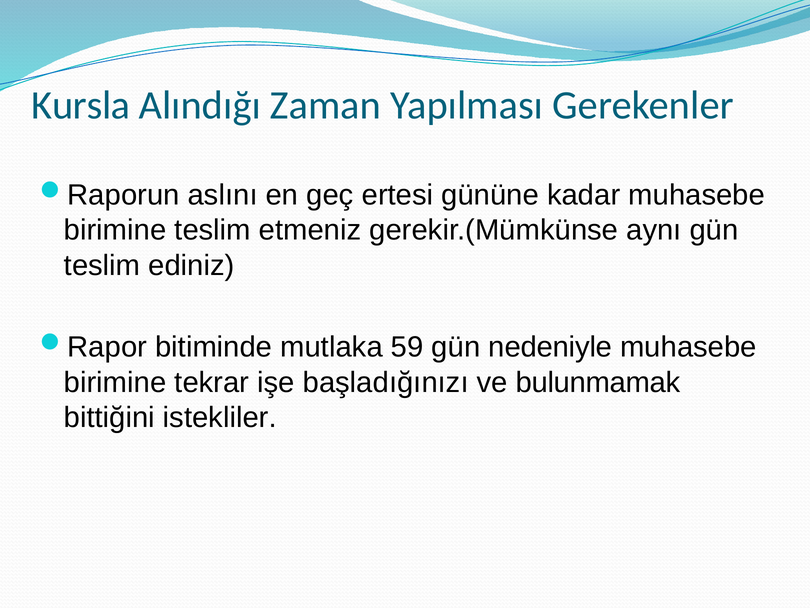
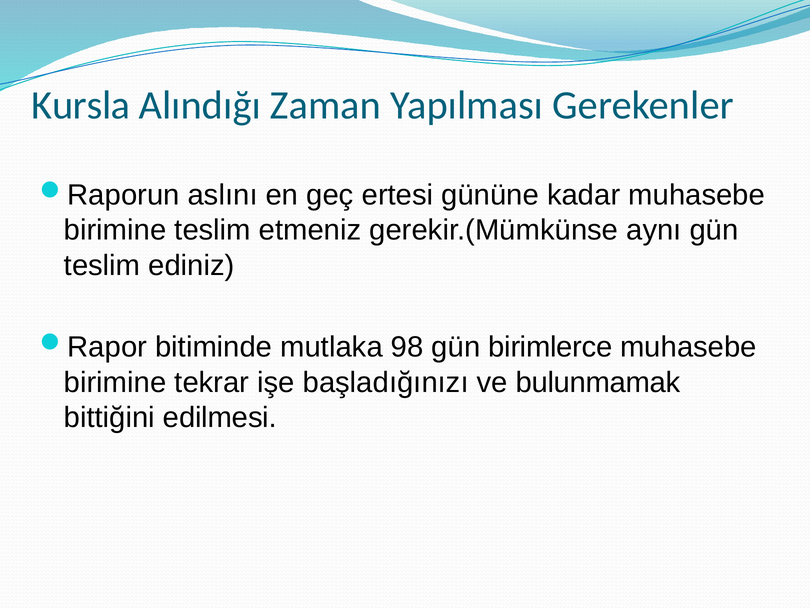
59: 59 -> 98 (407, 347)
nedeniyle: nedeniyle -> birimlerce (550, 347)
istekliler: istekliler -> edilmesi (220, 417)
